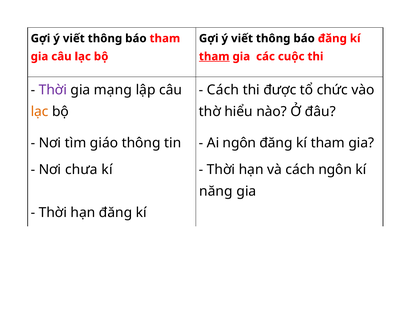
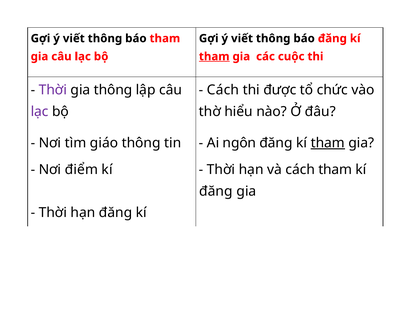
gia mạng: mạng -> thông (113, 90)
lạc colour: orange -> purple (40, 112)
tham underline: none -> present (328, 143)
chưa: chưa -> điểm (81, 170)
cách ngôn: ngôn -> tham (335, 170)
năng: năng -> đăng (216, 191)
